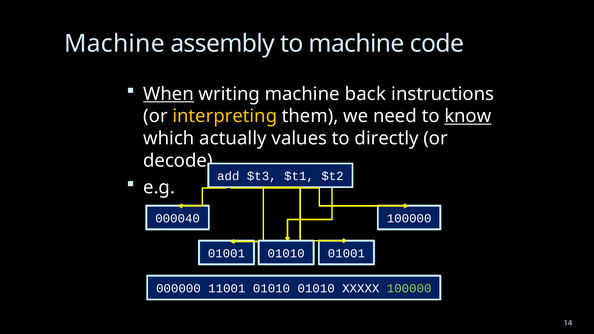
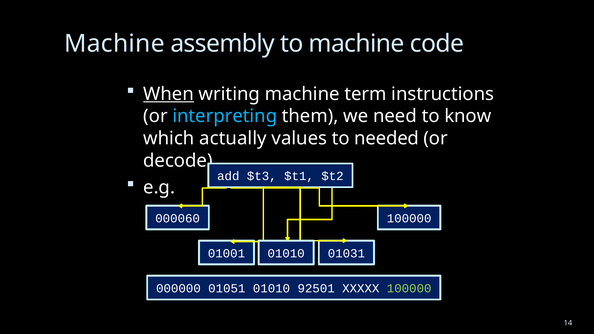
back: back -> term (365, 94)
interpreting colour: yellow -> light blue (225, 116)
know underline: present -> none (468, 116)
directly: directly -> needed (387, 139)
000040: 000040 -> 000060 (178, 218)
01001 01001: 01001 -> 01031 (346, 253)
11001: 11001 -> 01051 (227, 289)
01010 01010: 01010 -> 92501 (316, 289)
